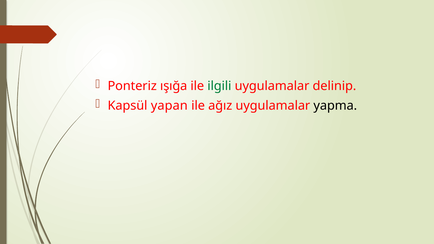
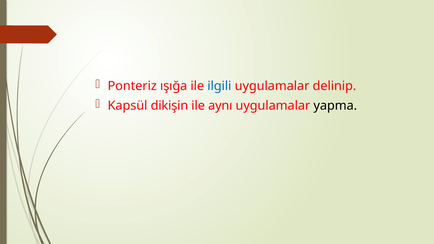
ilgili colour: green -> blue (219, 86)
yapan: yapan -> dikişin (169, 106)
ağız: ağız -> aynı (220, 106)
